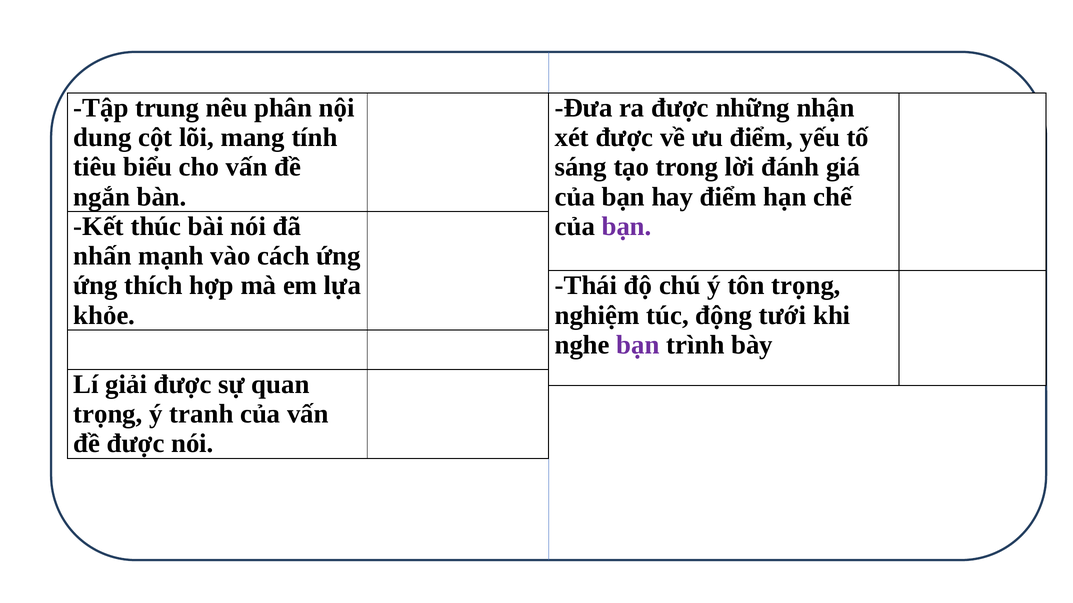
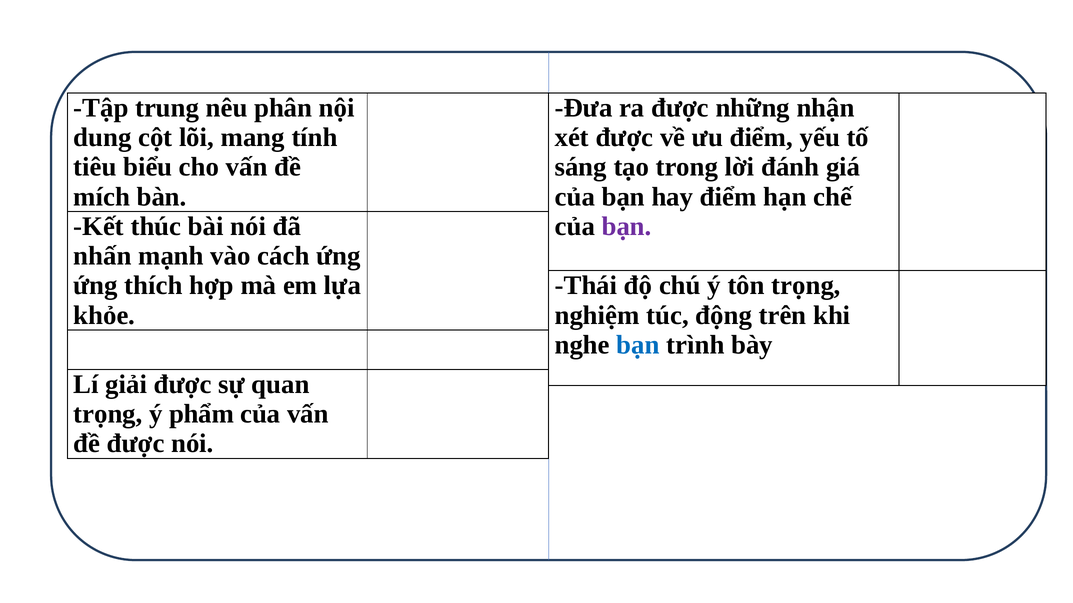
ngắn: ngắn -> mích (102, 197)
tưới: tưới -> trên (783, 316)
bạn colour: purple -> blue (638, 345)
tranh: tranh -> phẩm (202, 414)
